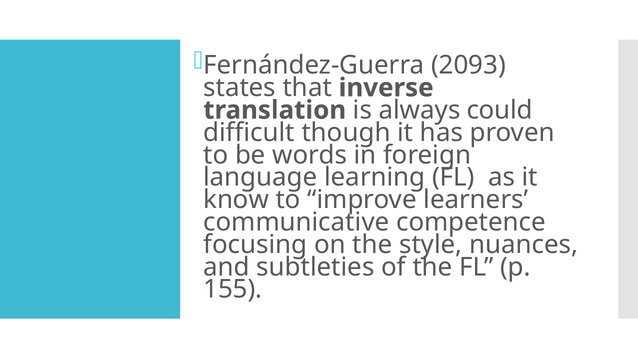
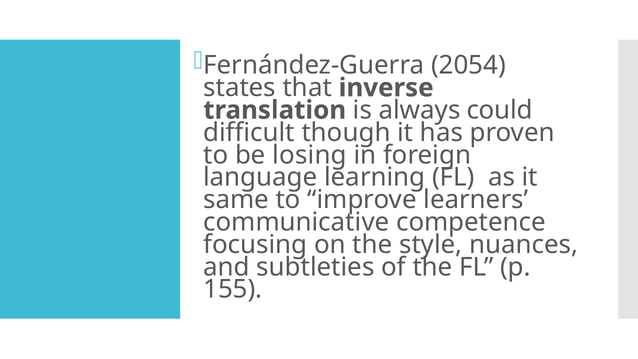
2093: 2093 -> 2054 (468, 65)
words: words -> losing (310, 155)
know: know -> same (236, 200)
